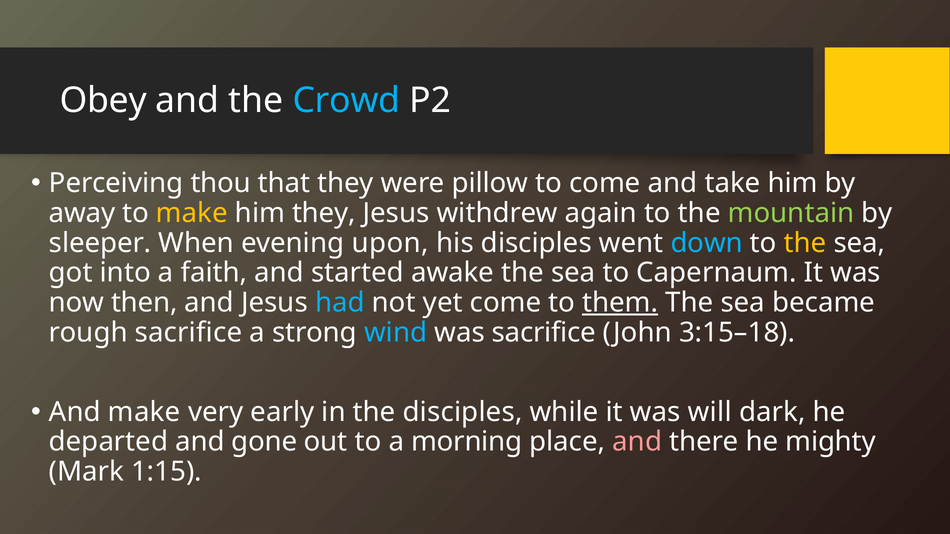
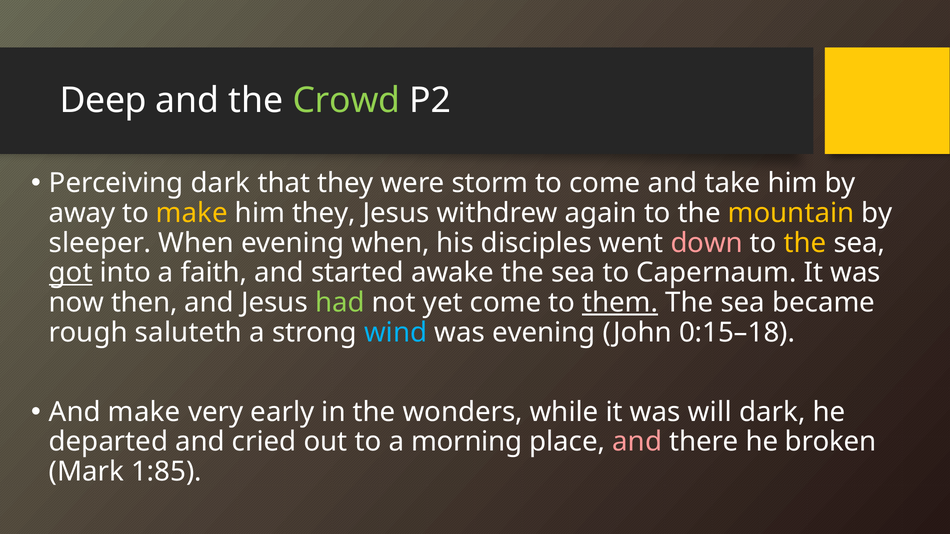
Obey: Obey -> Deep (103, 101)
Crowd colour: light blue -> light green (346, 101)
Perceiving thou: thou -> dark (220, 183)
pillow: pillow -> storm (490, 183)
mountain colour: light green -> yellow (791, 213)
evening upon: upon -> when (390, 243)
down colour: light blue -> pink (707, 243)
got underline: none -> present (71, 273)
had colour: light blue -> light green (340, 303)
rough sacrifice: sacrifice -> saluteth (188, 333)
was sacrifice: sacrifice -> evening (544, 333)
3:15–18: 3:15–18 -> 0:15–18 (737, 333)
the disciples: disciples -> wonders (463, 412)
gone: gone -> cried (264, 442)
mighty: mighty -> broken (831, 442)
1:15: 1:15 -> 1:85 (166, 472)
